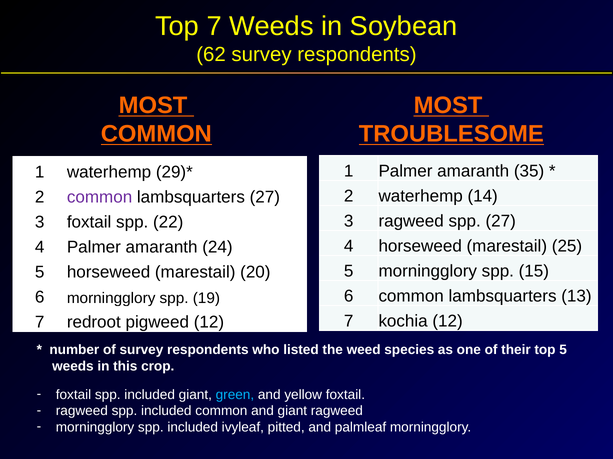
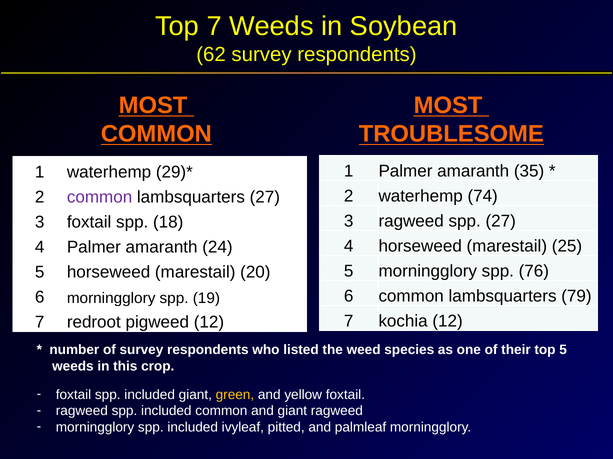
14: 14 -> 74 (483, 197)
22: 22 -> 18 (168, 223)
15: 15 -> 76 (534, 272)
13: 13 -> 79 (576, 297)
green colour: light blue -> yellow (235, 395)
